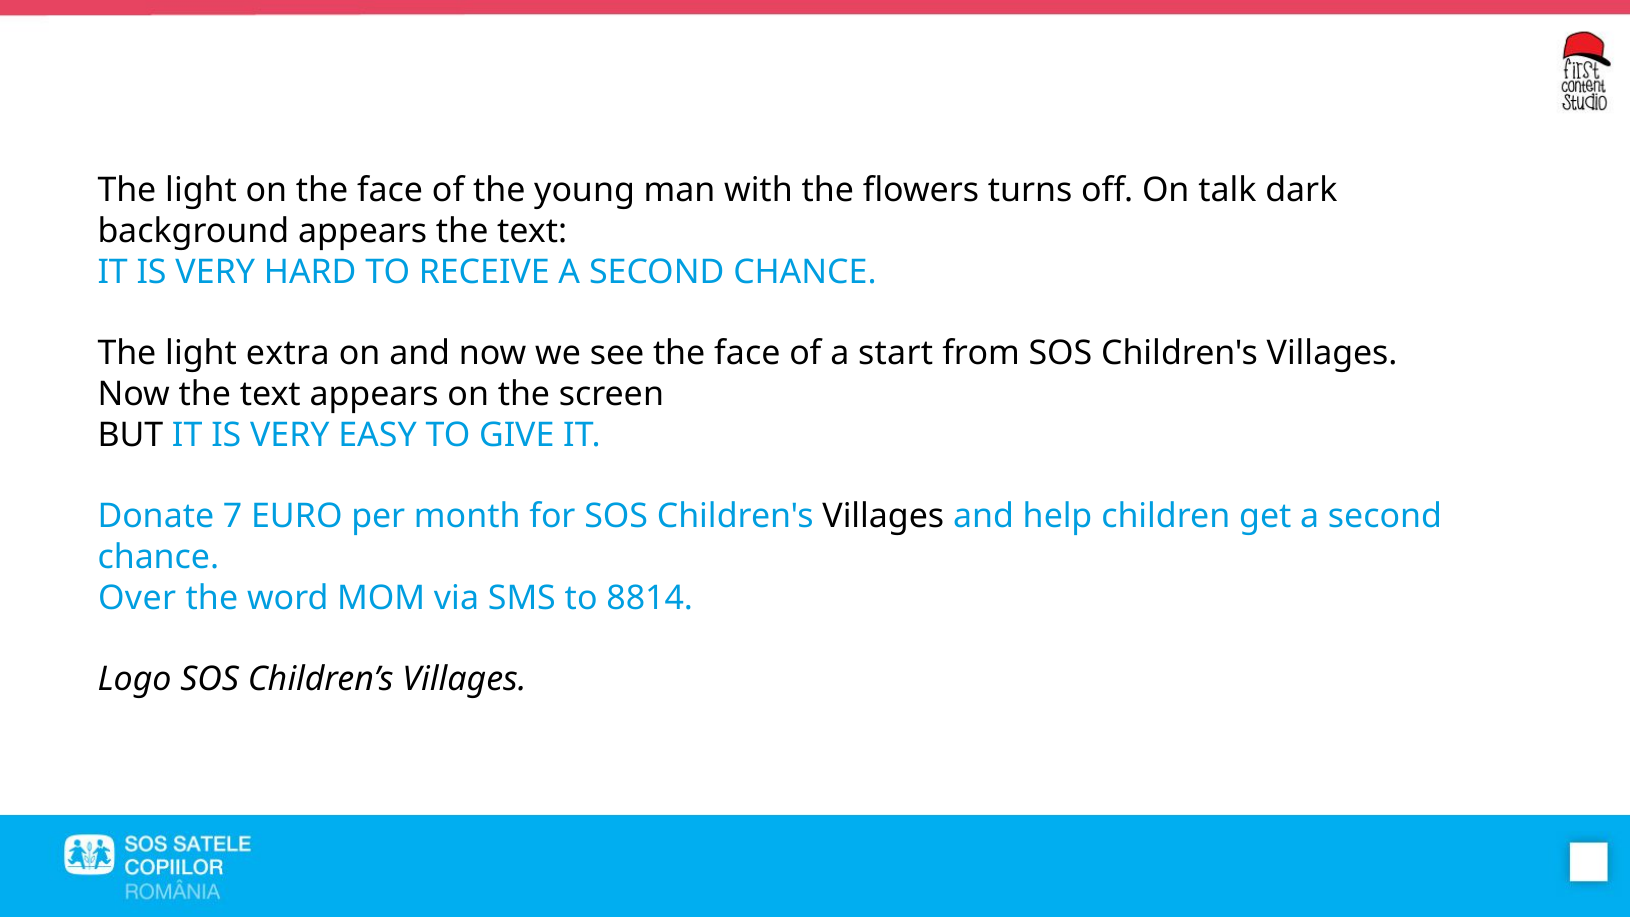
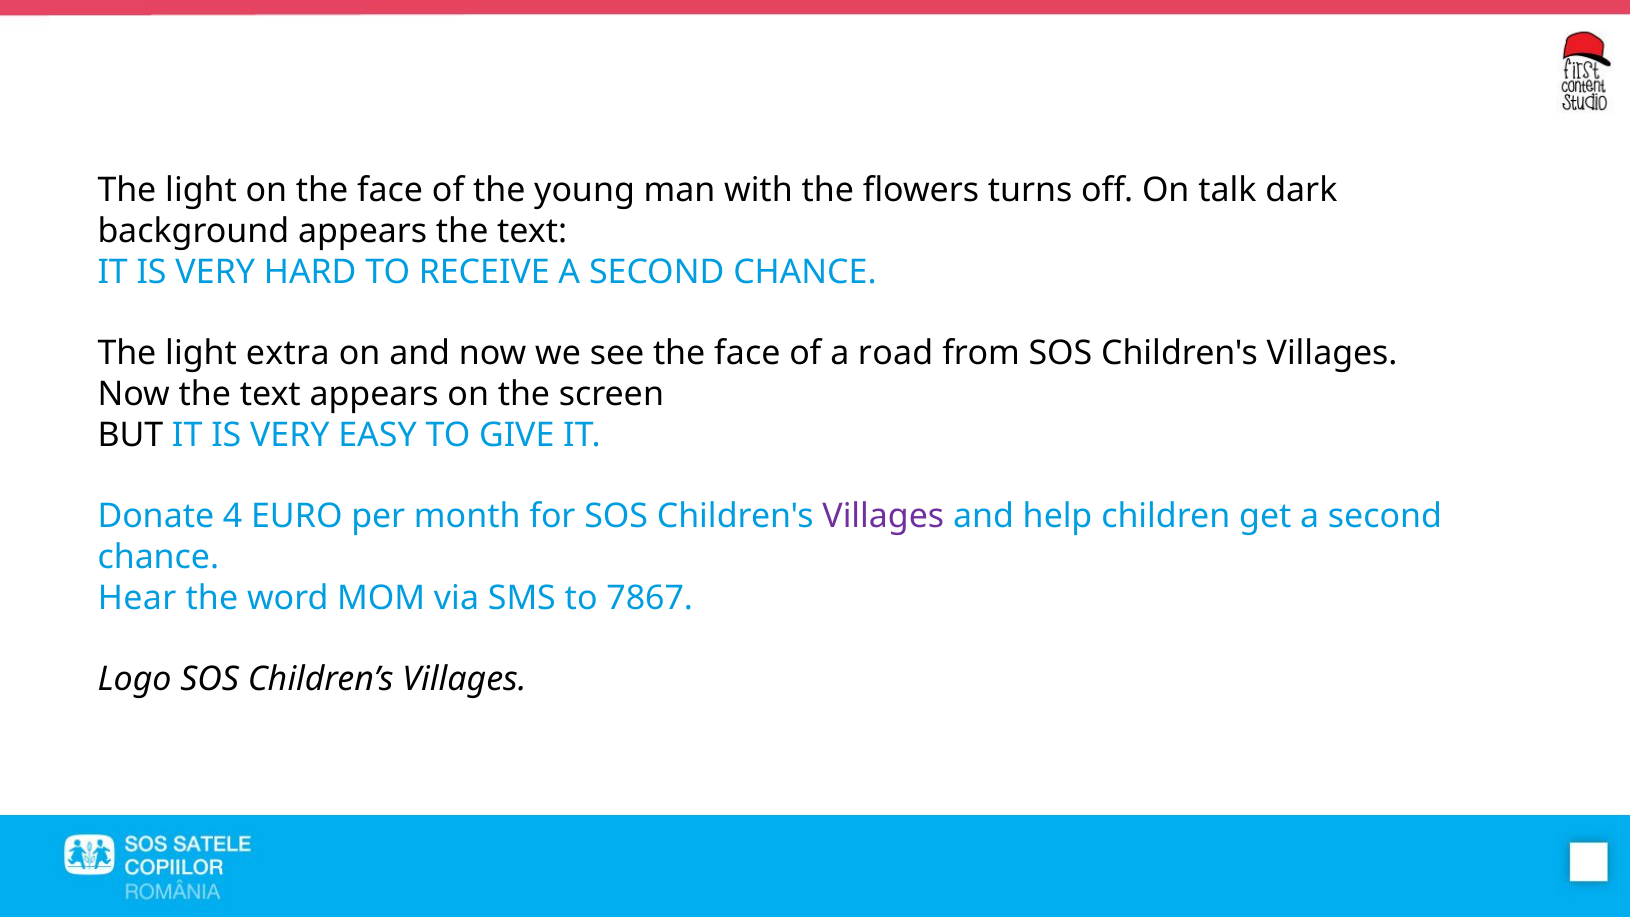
start: start -> road (896, 353)
7: 7 -> 4 (233, 516)
Villages colour: black -> purple (883, 516)
Over: Over -> Hear (137, 598)
8814: 8814 -> 7867 (650, 598)
